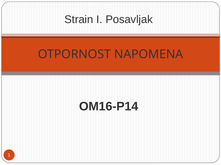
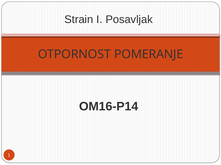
NAPOMENA: NAPOMENA -> POMERANJE (149, 54)
